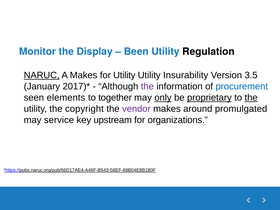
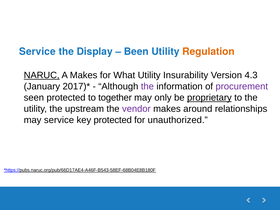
Monitor: Monitor -> Service (37, 52)
Regulation colour: black -> orange (208, 52)
for Utility: Utility -> What (124, 75)
3.5: 3.5 -> 4.3 (251, 75)
procurement colour: blue -> purple (242, 86)
seen elements: elements -> protected (66, 98)
only underline: present -> none (163, 98)
the underline: present -> none (251, 98)
copyright: copyright -> upstream (84, 109)
promulgated: promulgated -> relationships (241, 109)
key upstream: upstream -> protected (113, 120)
organizations: organizations -> unauthorized (178, 120)
